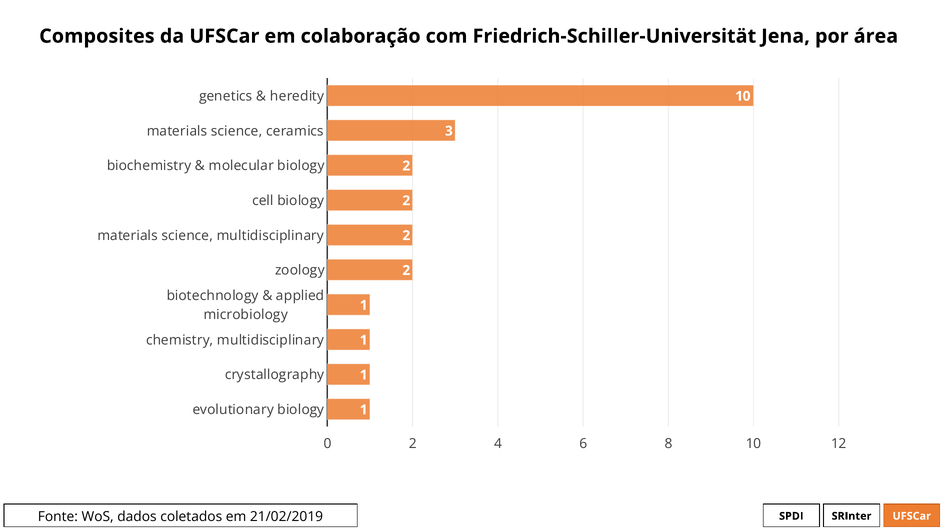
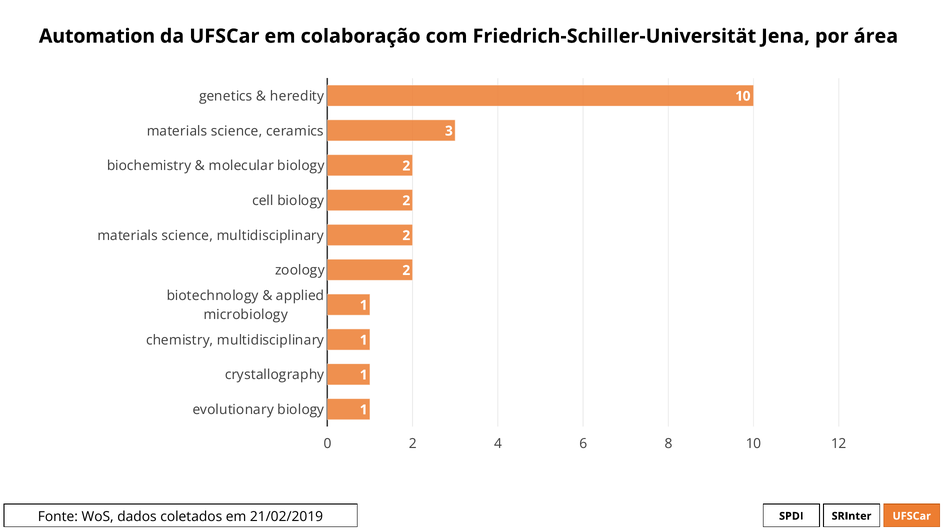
Composites: Composites -> Automation (97, 36)
